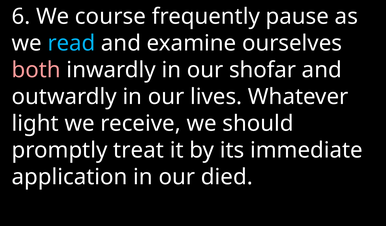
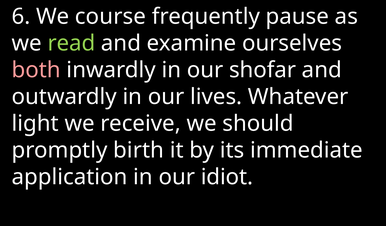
read colour: light blue -> light green (71, 43)
treat: treat -> birth (139, 150)
died: died -> idiot (227, 177)
